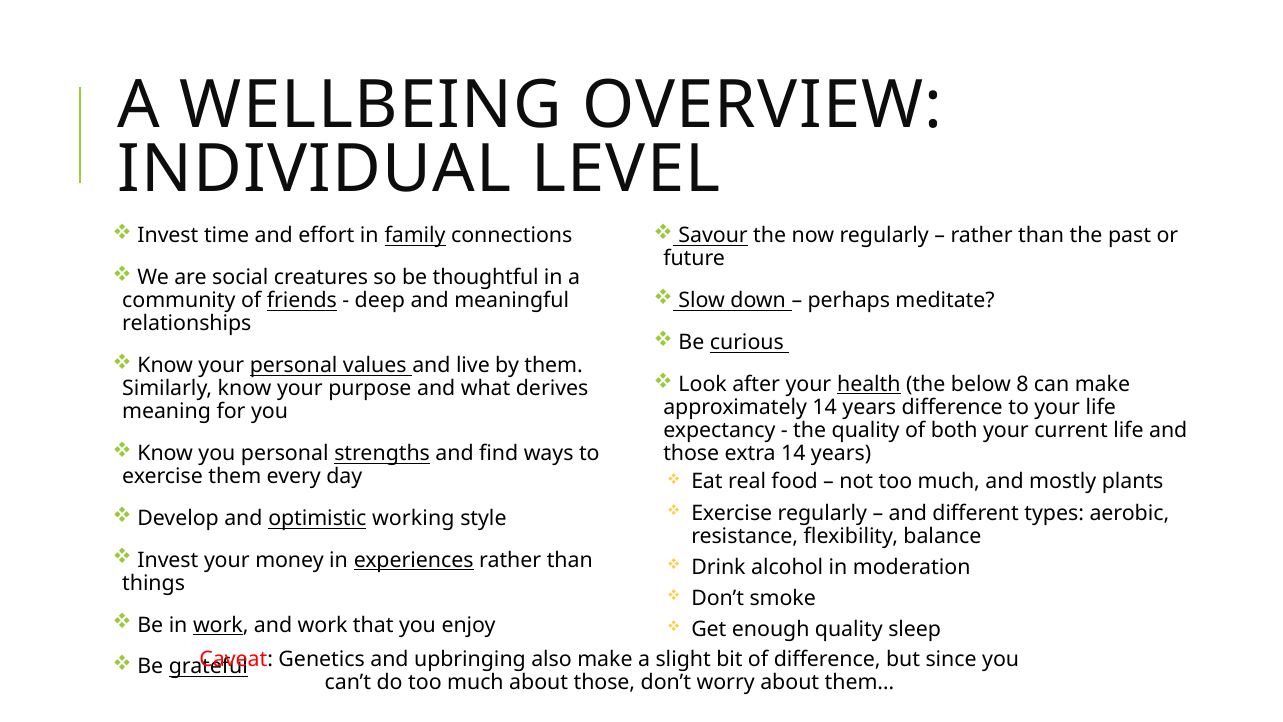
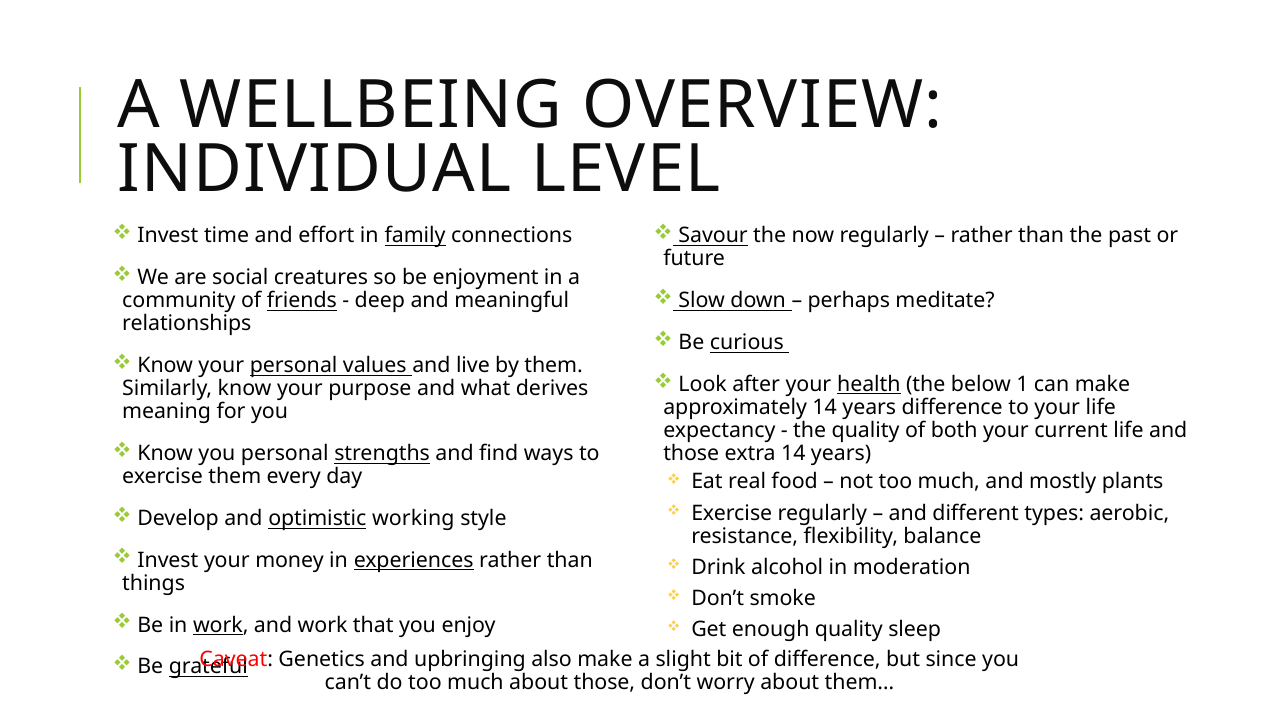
thoughtful: thoughtful -> enjoyment (486, 277)
8: 8 -> 1 (1022, 384)
